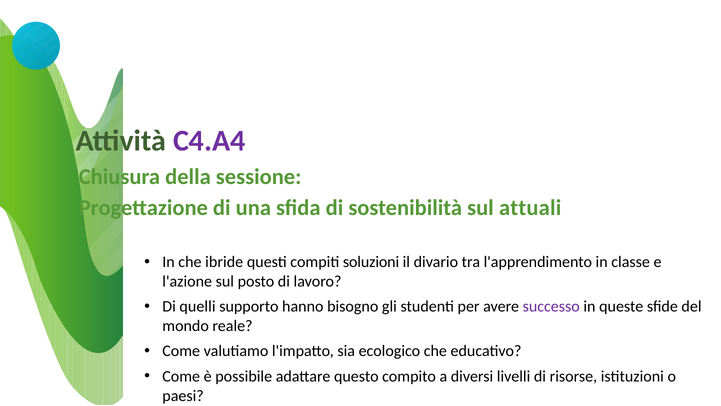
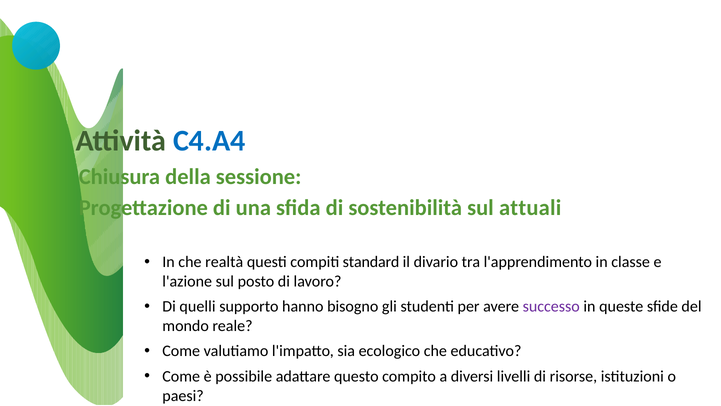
C4.A4 colour: purple -> blue (209, 141)
ibride: ibride -> realtà (224, 262)
soluzioni: soluzioni -> standard (371, 262)
